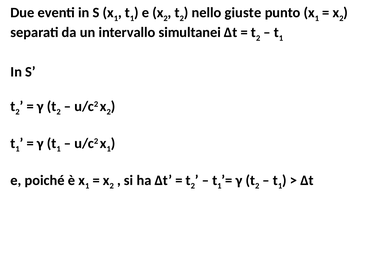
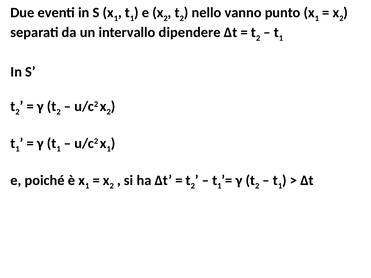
giuste: giuste -> vanno (243, 13)
simultanei: simultanei -> dipendere (190, 32)
